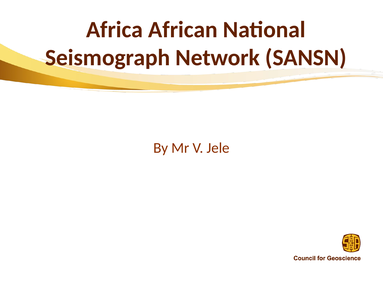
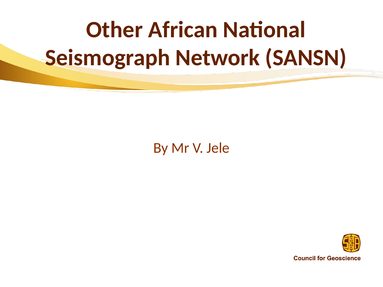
Africa: Africa -> Other (114, 30)
